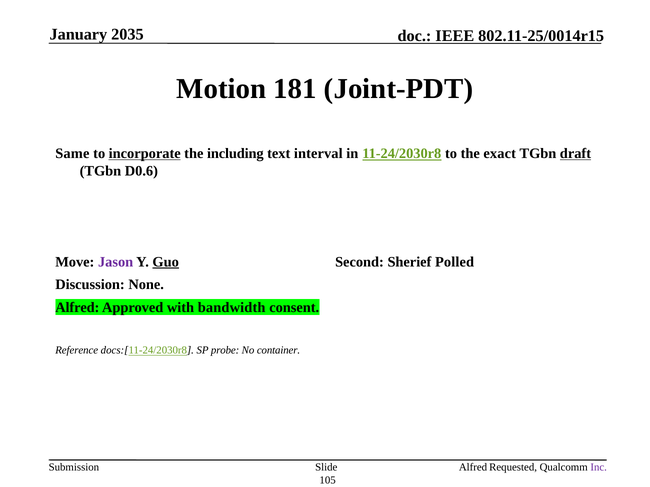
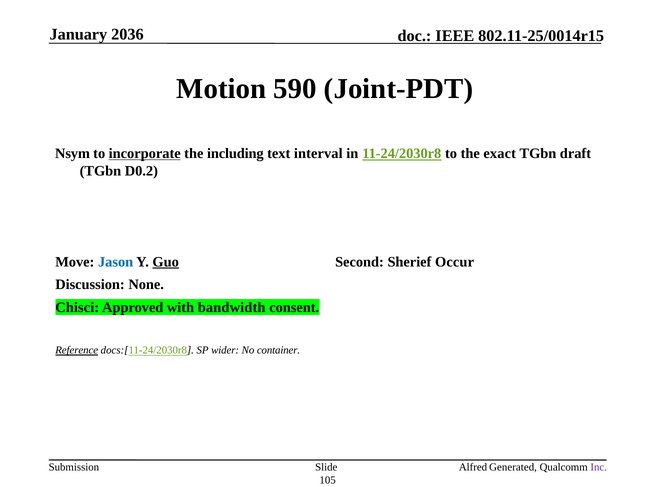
2035: 2035 -> 2036 (127, 34)
181: 181 -> 590 (295, 89)
Same: Same -> Nsym (73, 154)
draft underline: present -> none (575, 154)
D0.6: D0.6 -> D0.2 (141, 171)
Jason colour: purple -> blue (116, 262)
Polled: Polled -> Occur (455, 262)
Alfred: Alfred -> Chisci (77, 308)
Reference underline: none -> present (77, 351)
probe: probe -> wider (225, 351)
Requested: Requested -> Generated (513, 468)
